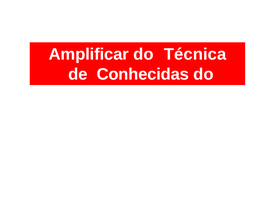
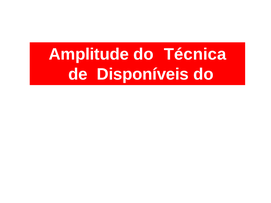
Amplificar: Amplificar -> Amplitude (89, 54)
Conhecidas: Conhecidas -> Disponíveis (143, 74)
